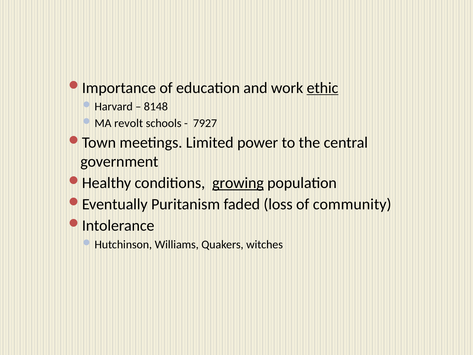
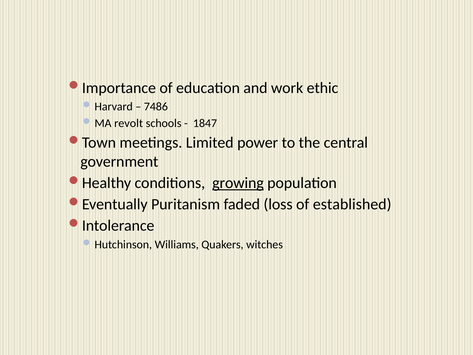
ethic underline: present -> none (323, 88)
8148: 8148 -> 7486 (156, 107)
7927: 7927 -> 1847 (205, 123)
community: community -> established (352, 204)
